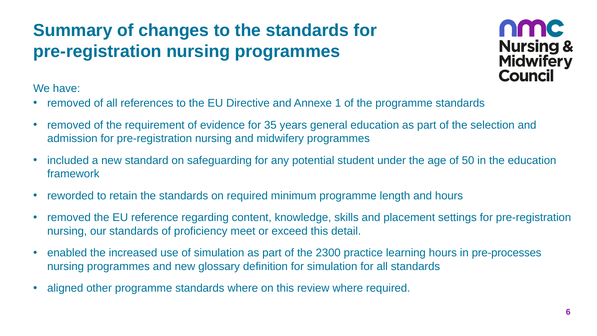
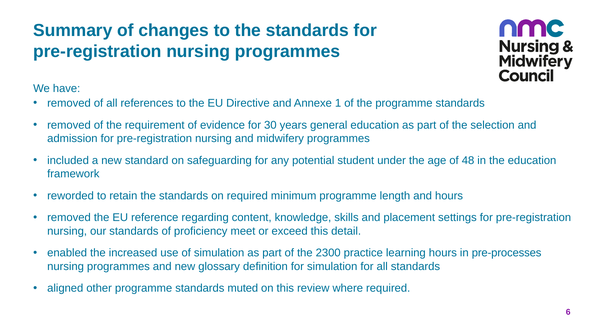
35: 35 -> 30 (270, 125)
50: 50 -> 48 (468, 160)
standards where: where -> muted (243, 288)
